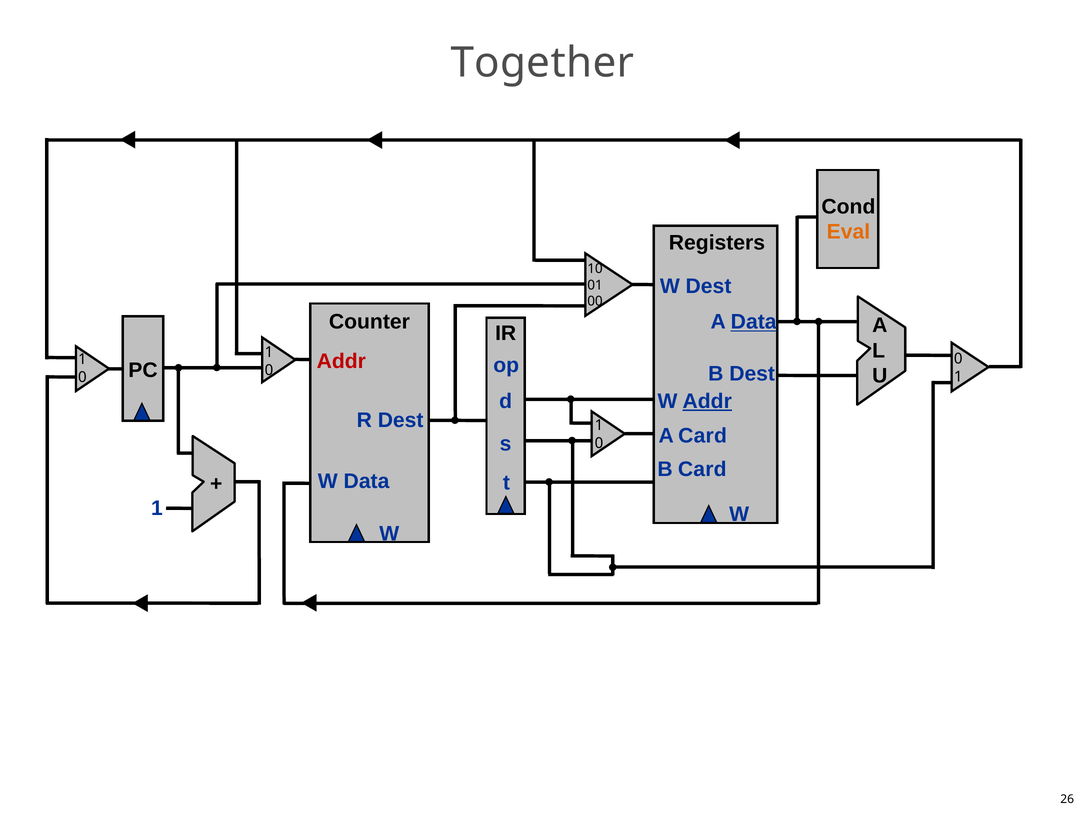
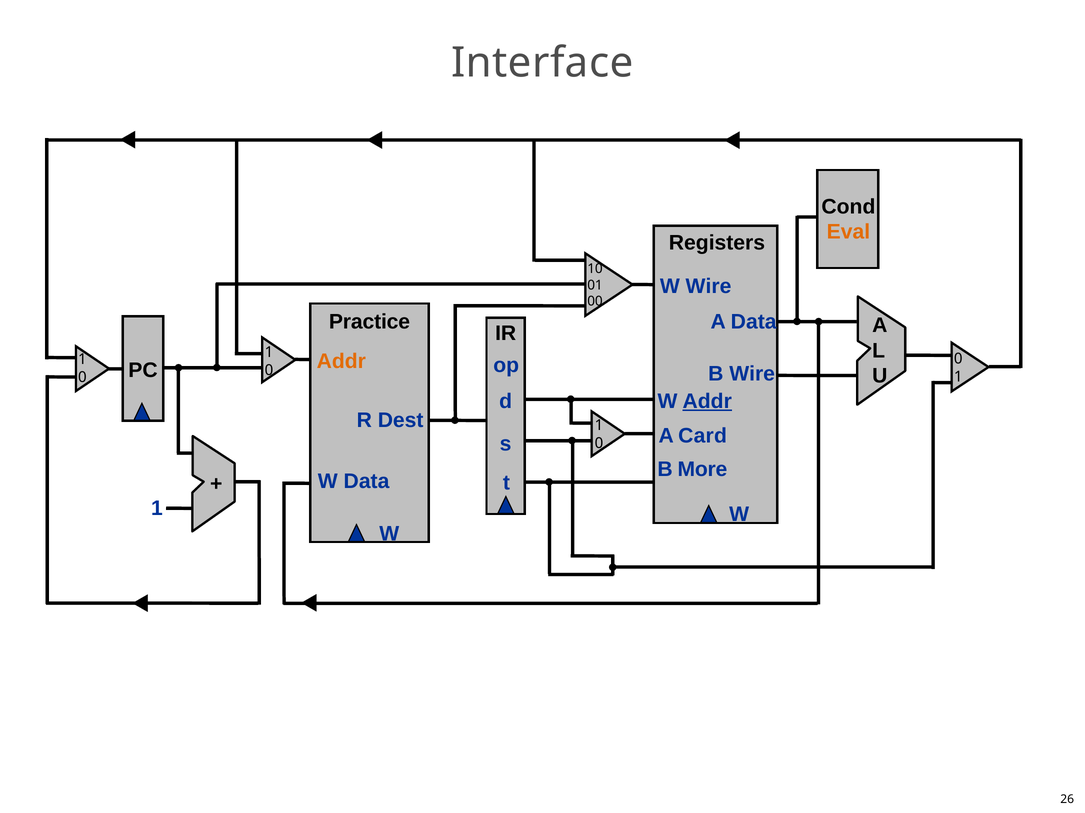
Together: Together -> Interface (542, 63)
W Dest: Dest -> Wire (708, 286)
Counter: Counter -> Practice (370, 322)
Data underline: present -> none (754, 322)
Addr colour: red -> orange (341, 362)
B Dest: Dest -> Wire (752, 374)
B Card: Card -> More (702, 470)
